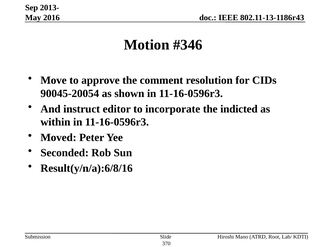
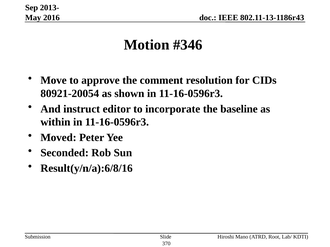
90045-20054: 90045-20054 -> 80921-20054 (70, 94)
indicted: indicted -> baseline (239, 109)
